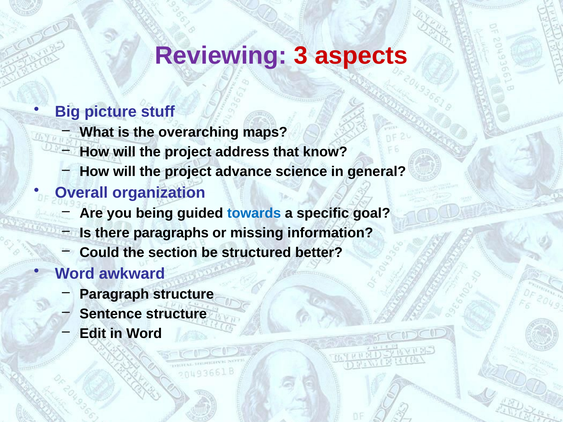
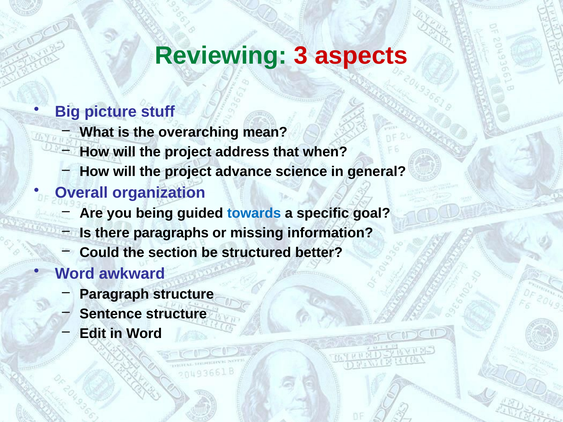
Reviewing colour: purple -> green (221, 56)
maps: maps -> mean (265, 132)
know: know -> when (325, 152)
